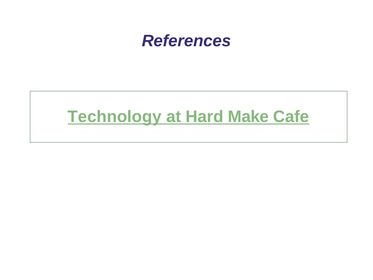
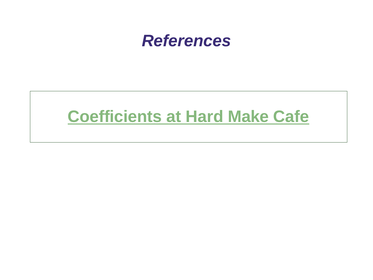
Technology: Technology -> Coefficients (115, 117)
